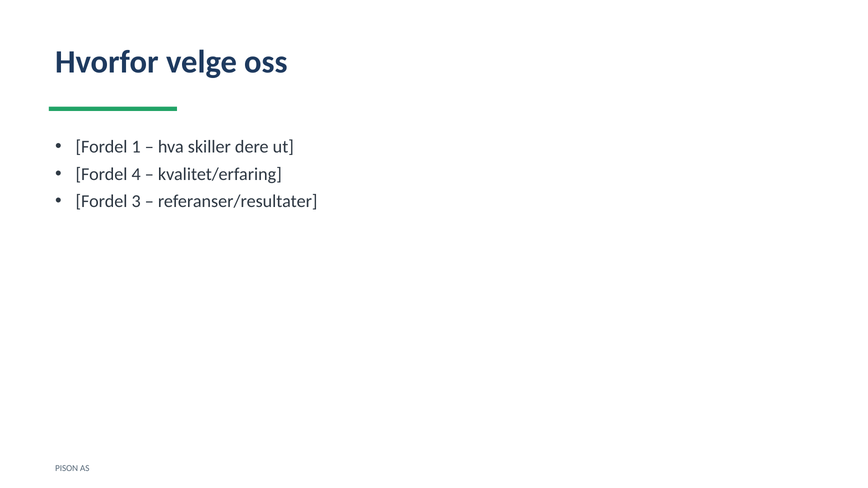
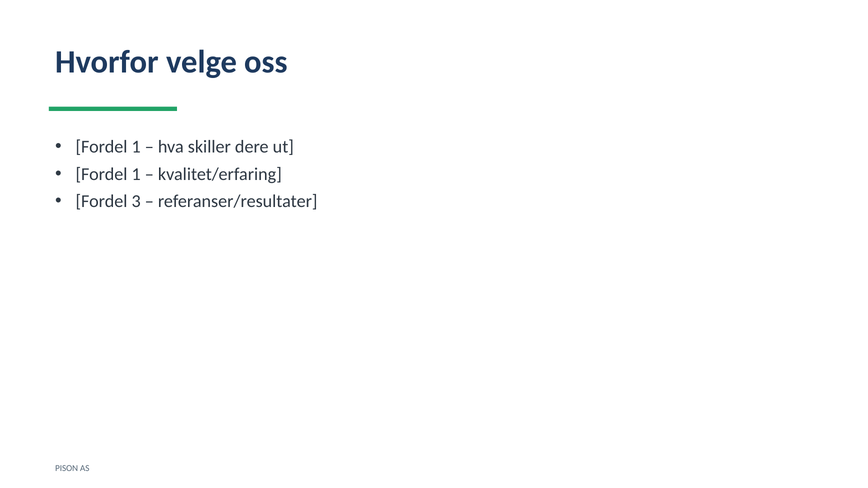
4: 4 -> 1 (136, 174)
